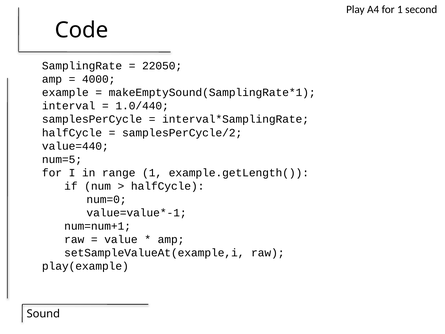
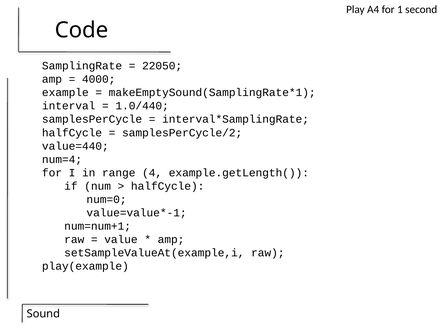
num=5: num=5 -> num=4 (62, 159)
range 1: 1 -> 4 (152, 173)
